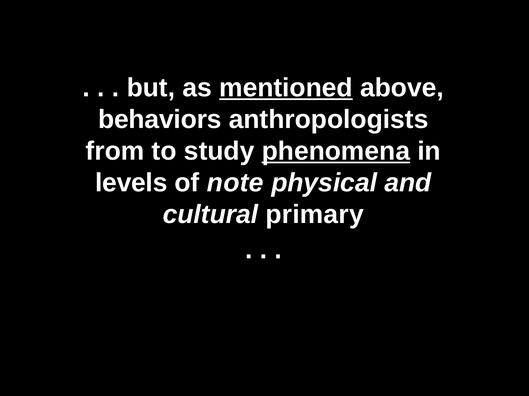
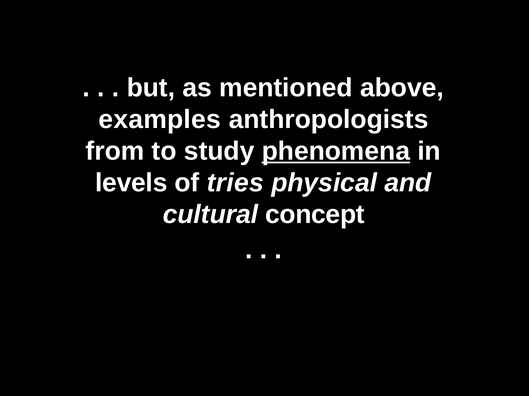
mentioned underline: present -> none (286, 88)
behaviors: behaviors -> examples (160, 120)
note: note -> tries (235, 183)
primary: primary -> concept (315, 215)
